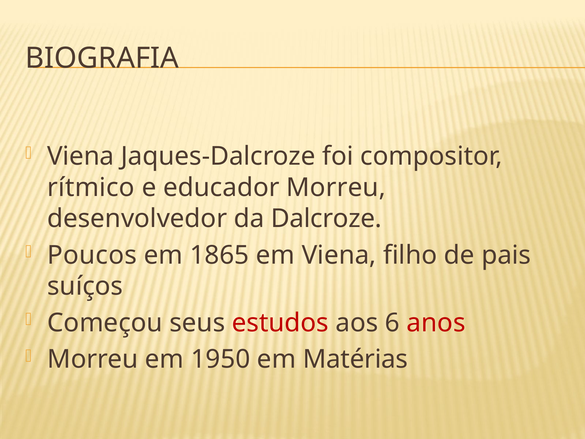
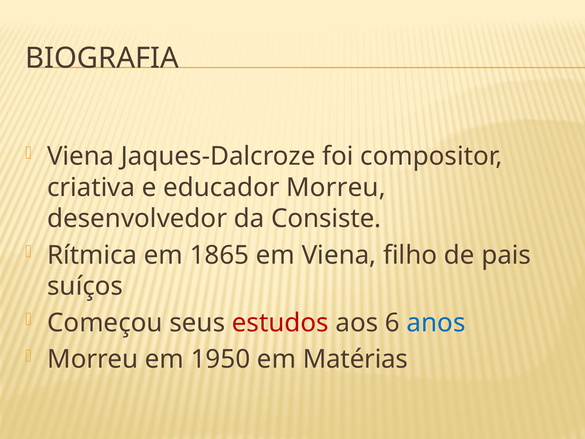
rítmico: rítmico -> criativa (91, 187)
Dalcroze: Dalcroze -> Consiste (326, 219)
Poucos: Poucos -> Rítmica (92, 255)
anos colour: red -> blue (436, 323)
